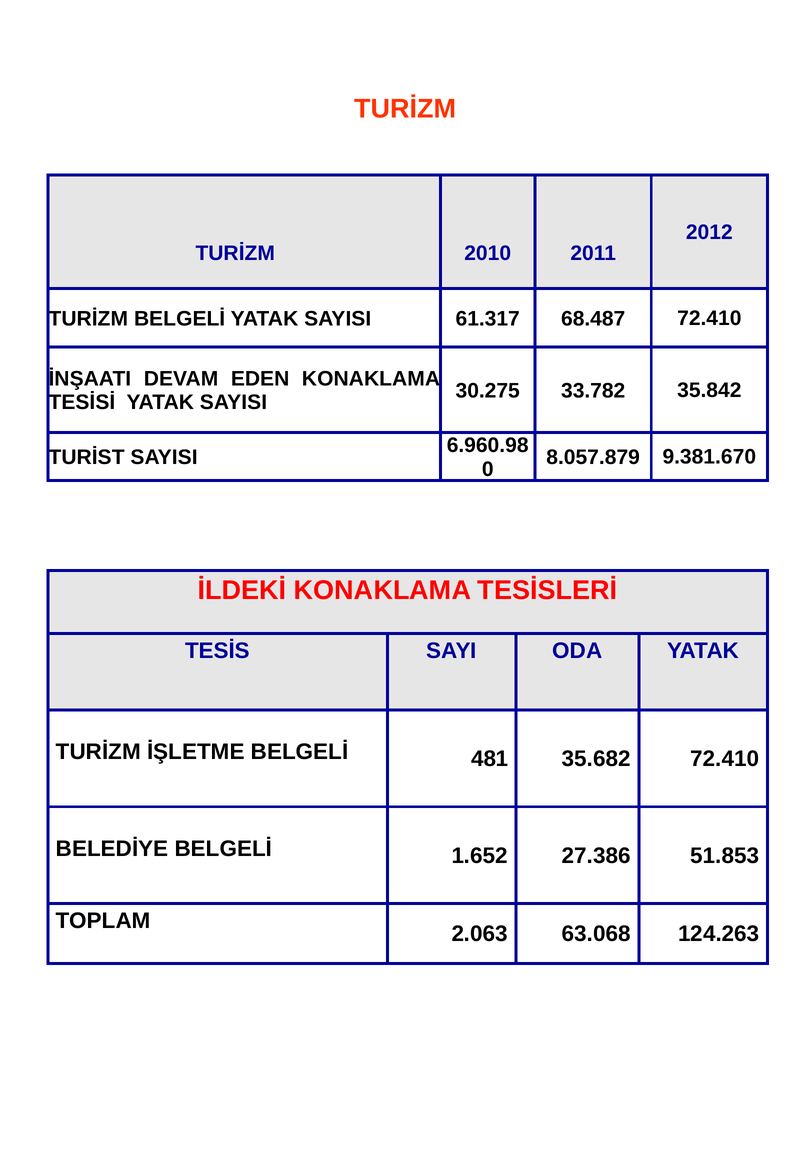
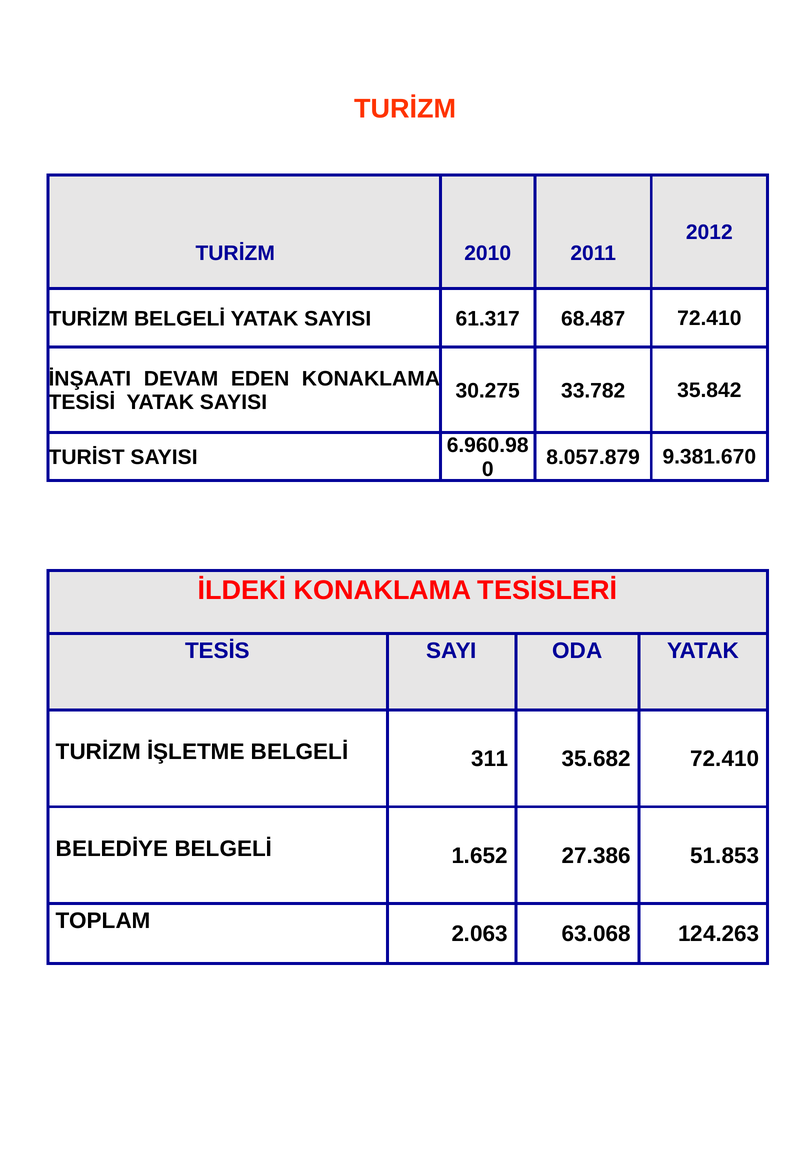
481: 481 -> 311 (490, 759)
